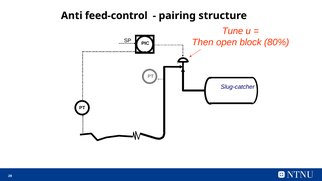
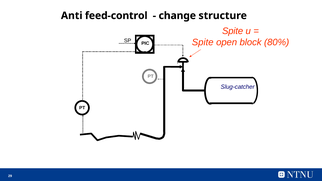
pairing: pairing -> change (177, 16)
Tune: Tune -> Spite (233, 31)
Then: Then -> Spite (203, 42)
